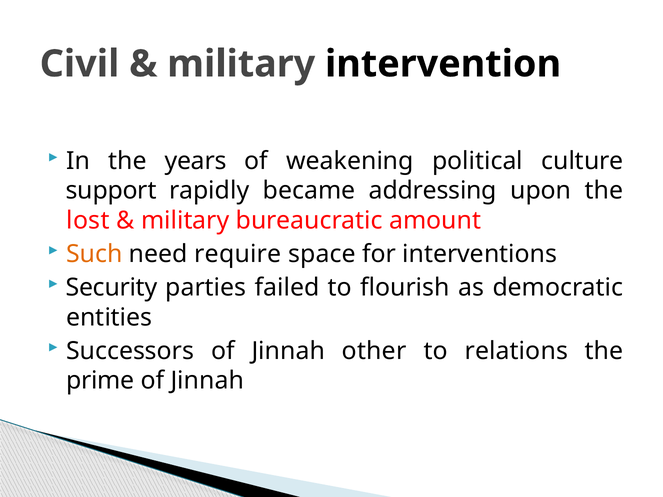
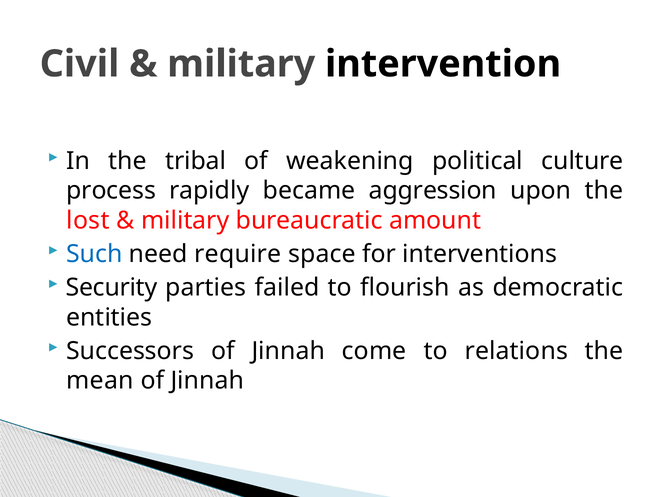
years: years -> tribal (196, 161)
support: support -> process (111, 191)
addressing: addressing -> aggression (433, 191)
Such colour: orange -> blue (94, 254)
other: other -> come (374, 351)
prime: prime -> mean (100, 381)
